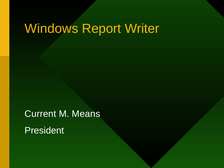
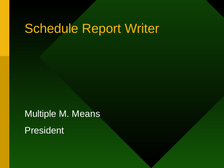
Windows: Windows -> Schedule (52, 29)
Current: Current -> Multiple (40, 114)
